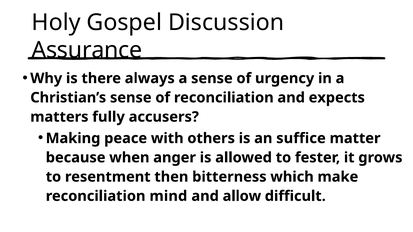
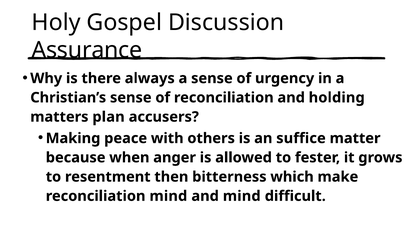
expects: expects -> holding (337, 98)
fully: fully -> plan (109, 117)
and allow: allow -> mind (242, 196)
